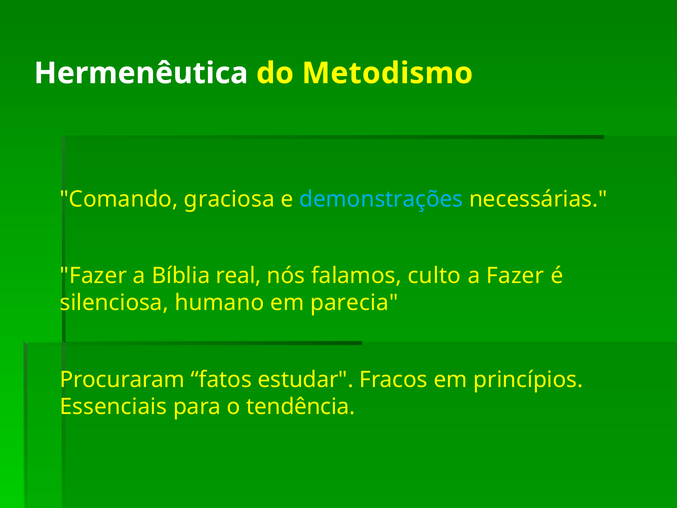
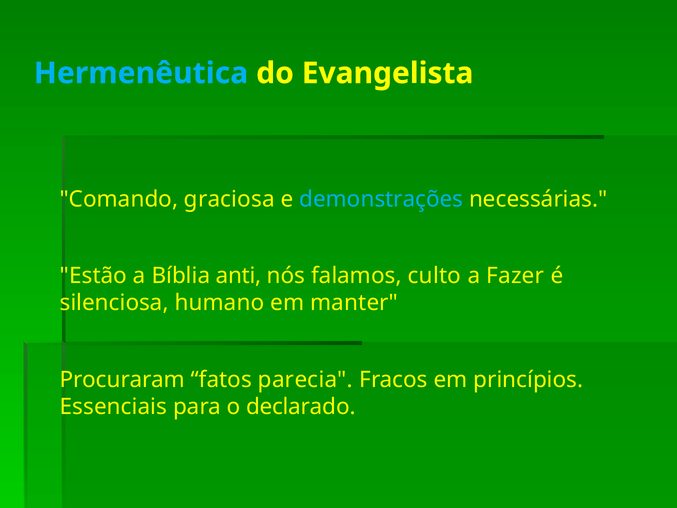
Hermenêutica colour: white -> light blue (141, 73)
Metodismo: Metodismo -> Evangelista (388, 73)
Fazer: Fazer -> Estão (93, 276)
real: real -> anti (239, 276)
parecia: parecia -> manter (354, 303)
estudar: estudar -> parecia (305, 380)
tendência: tendência -> declarado (301, 407)
